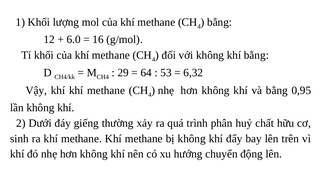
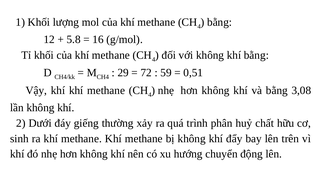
6.0: 6.0 -> 5.8 (74, 39)
64: 64 -> 72 (146, 73)
53: 53 -> 59 (166, 73)
6,32: 6,32 -> 0,51 (193, 73)
0,95: 0,95 -> 3,08 (301, 90)
